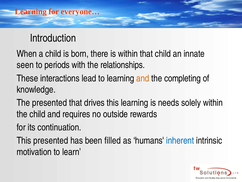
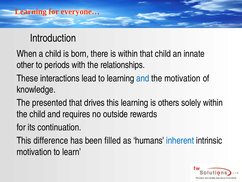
seen: seen -> other (25, 65)
and colour: orange -> blue (143, 78)
the completing: completing -> motivation (182, 78)
needs: needs -> others (169, 103)
This presented: presented -> difference (51, 140)
